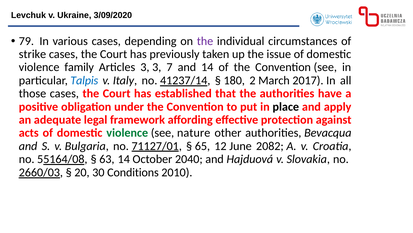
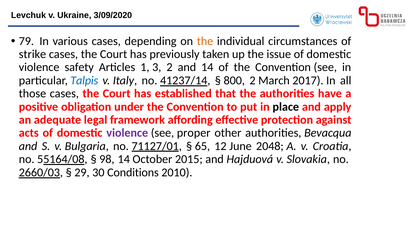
the colour: purple -> orange (205, 41)
family: family -> safety (79, 67)
Articles 3: 3 -> 1 (145, 67)
3 7: 7 -> 2 (170, 67)
180: 180 -> 800 (234, 80)
violence colour: green -> purple (127, 132)
nature: nature -> proper (194, 132)
2082: 2082 -> 2048 (270, 146)
63: 63 -> 98 (107, 159)
2040: 2040 -> 2015 (189, 159)
20: 20 -> 29 (82, 172)
